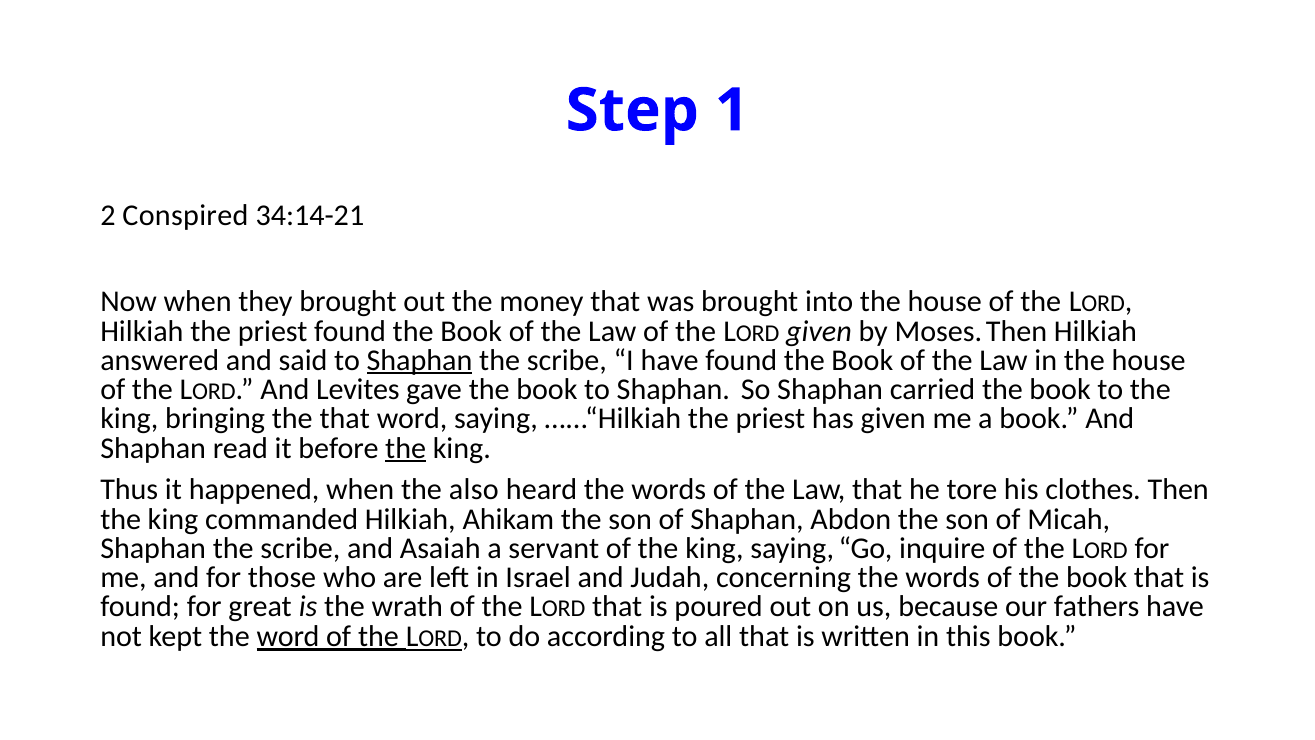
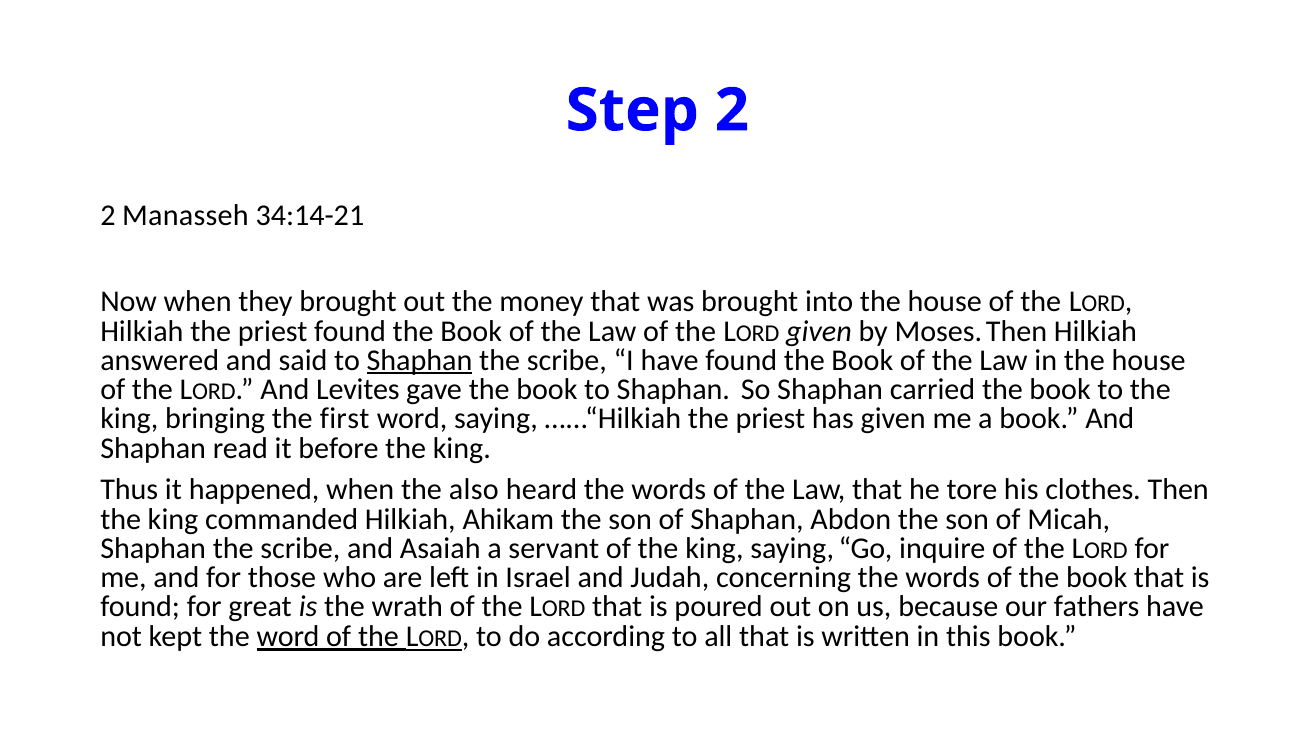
Step 1: 1 -> 2 (732, 110)
Conspired: Conspired -> Manasseh (185, 215)
the that: that -> first (345, 419)
the underline: present -> none (406, 448)
